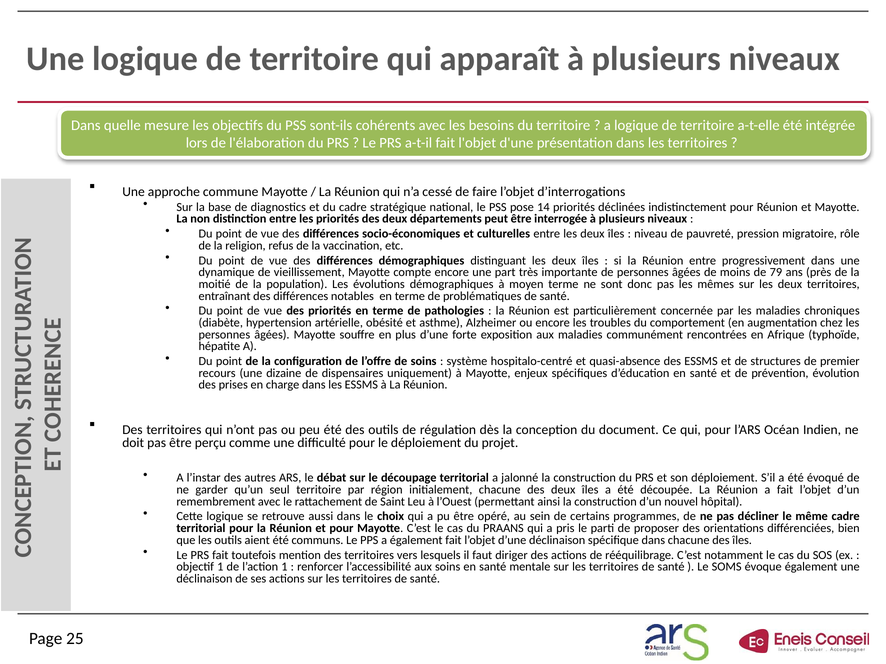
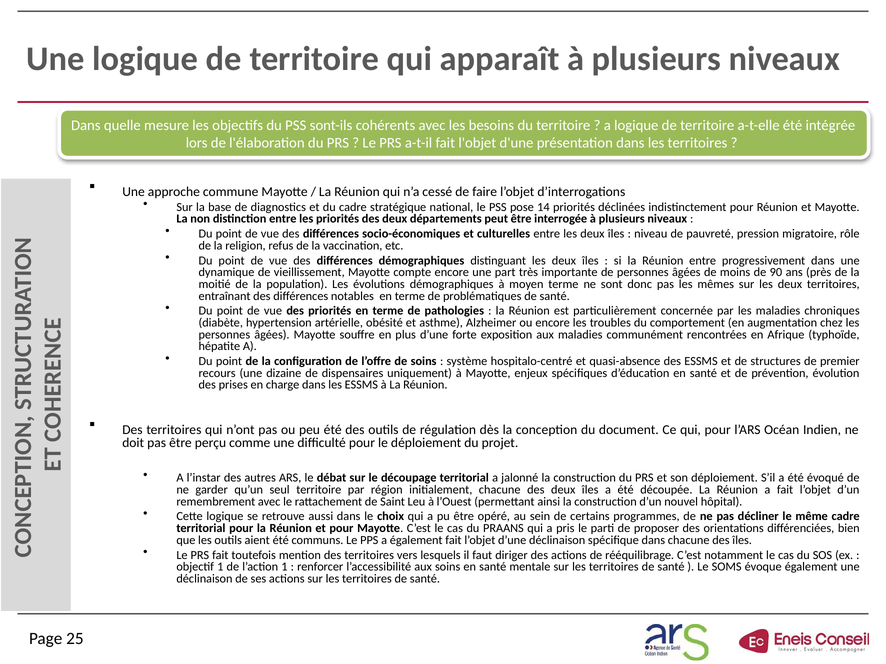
79: 79 -> 90 (776, 273)
